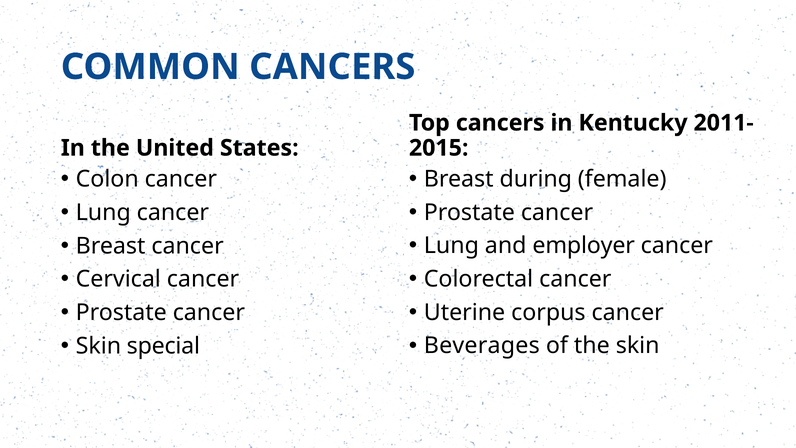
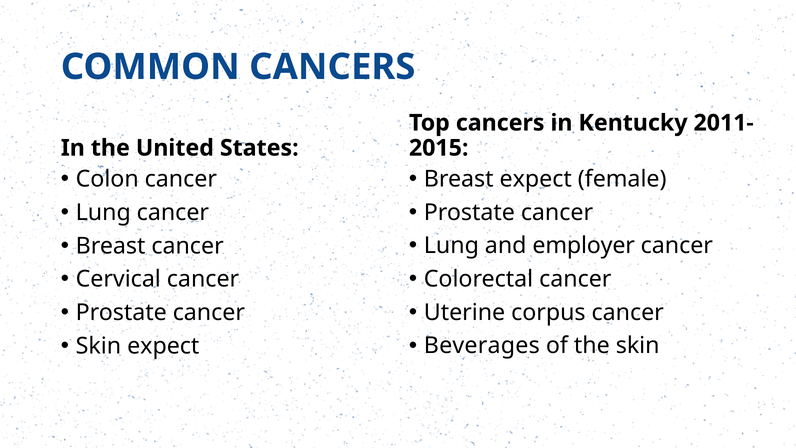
Breast during: during -> expect (536, 179)
Skin special: special -> expect (163, 346)
